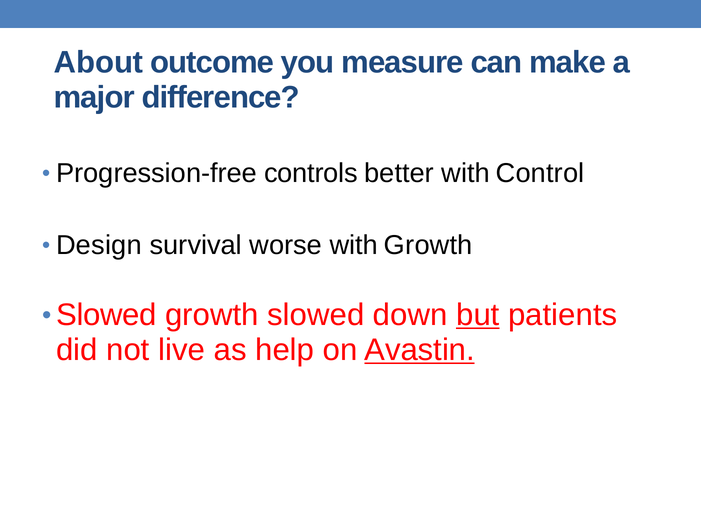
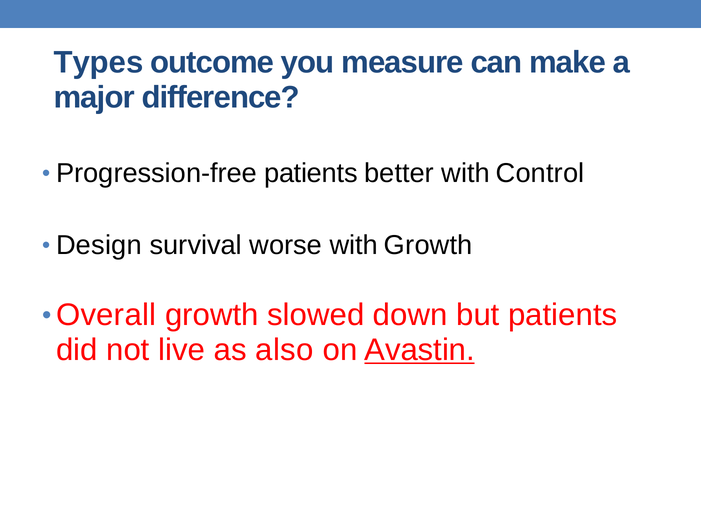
About: About -> Types (99, 62)
Progression-free controls: controls -> patients (311, 173)
Slowed: Slowed -> Overall (106, 315)
but underline: present -> none (478, 315)
help: help -> also (285, 350)
